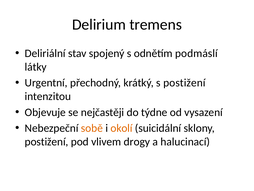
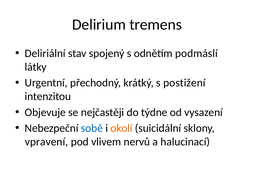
sobě colour: orange -> blue (92, 128)
postižení: postižení -> vpravení (46, 141)
drogy: drogy -> nervů (137, 141)
